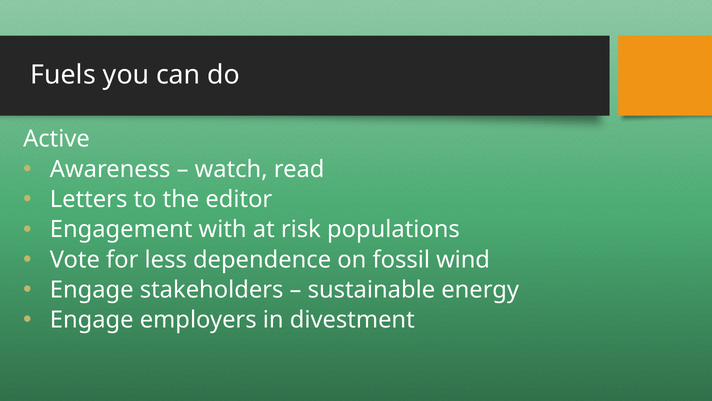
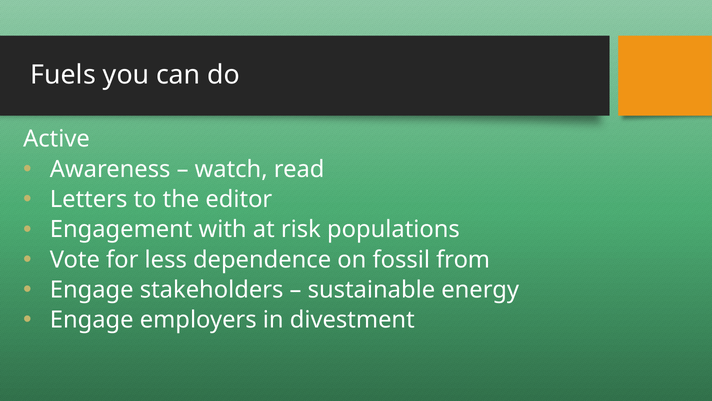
wind: wind -> from (463, 259)
